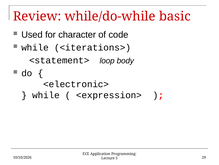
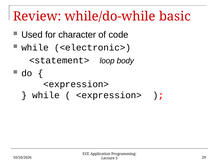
<iterations>: <iterations> -> <electronic> (93, 47)
<electronic>: <electronic> -> <expression> (76, 84)
